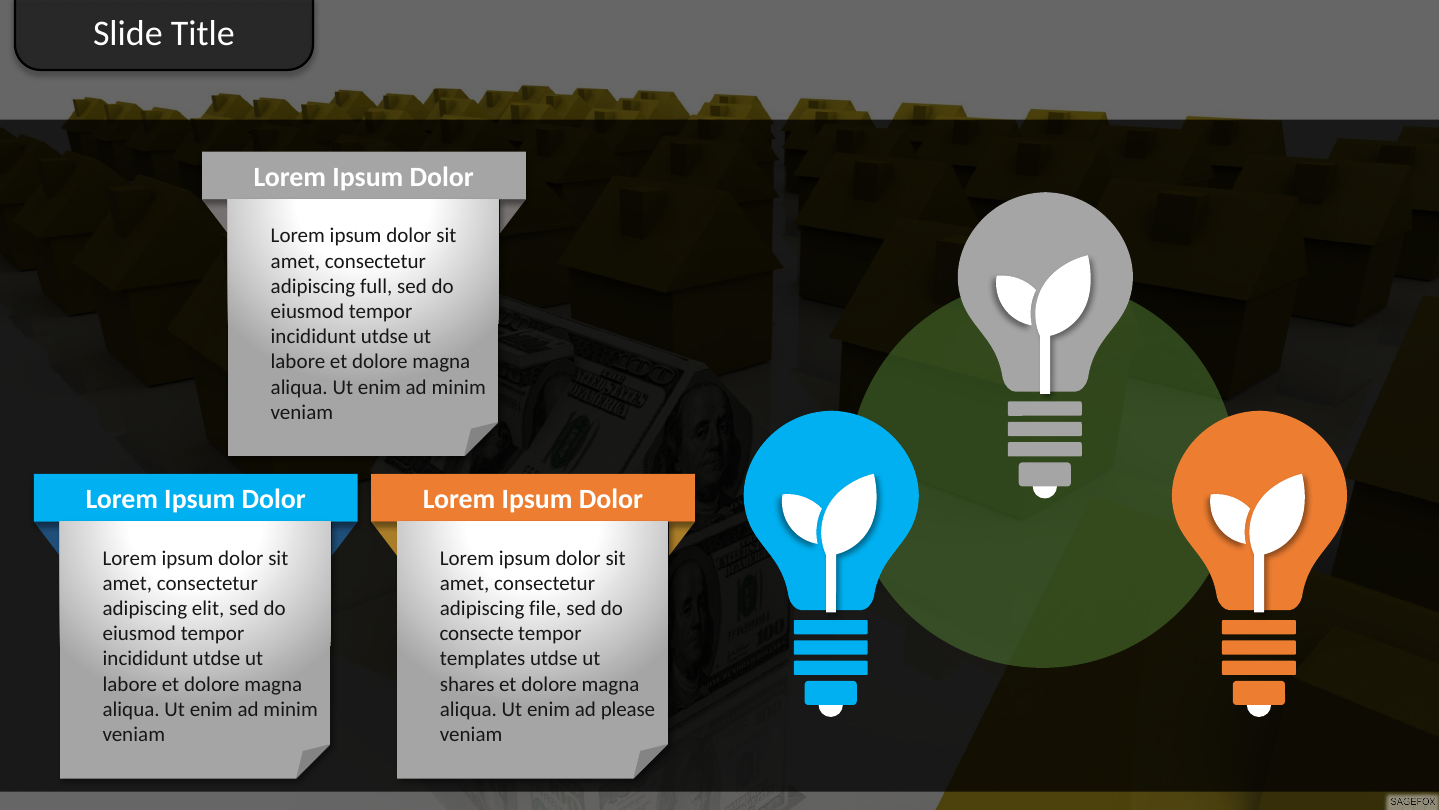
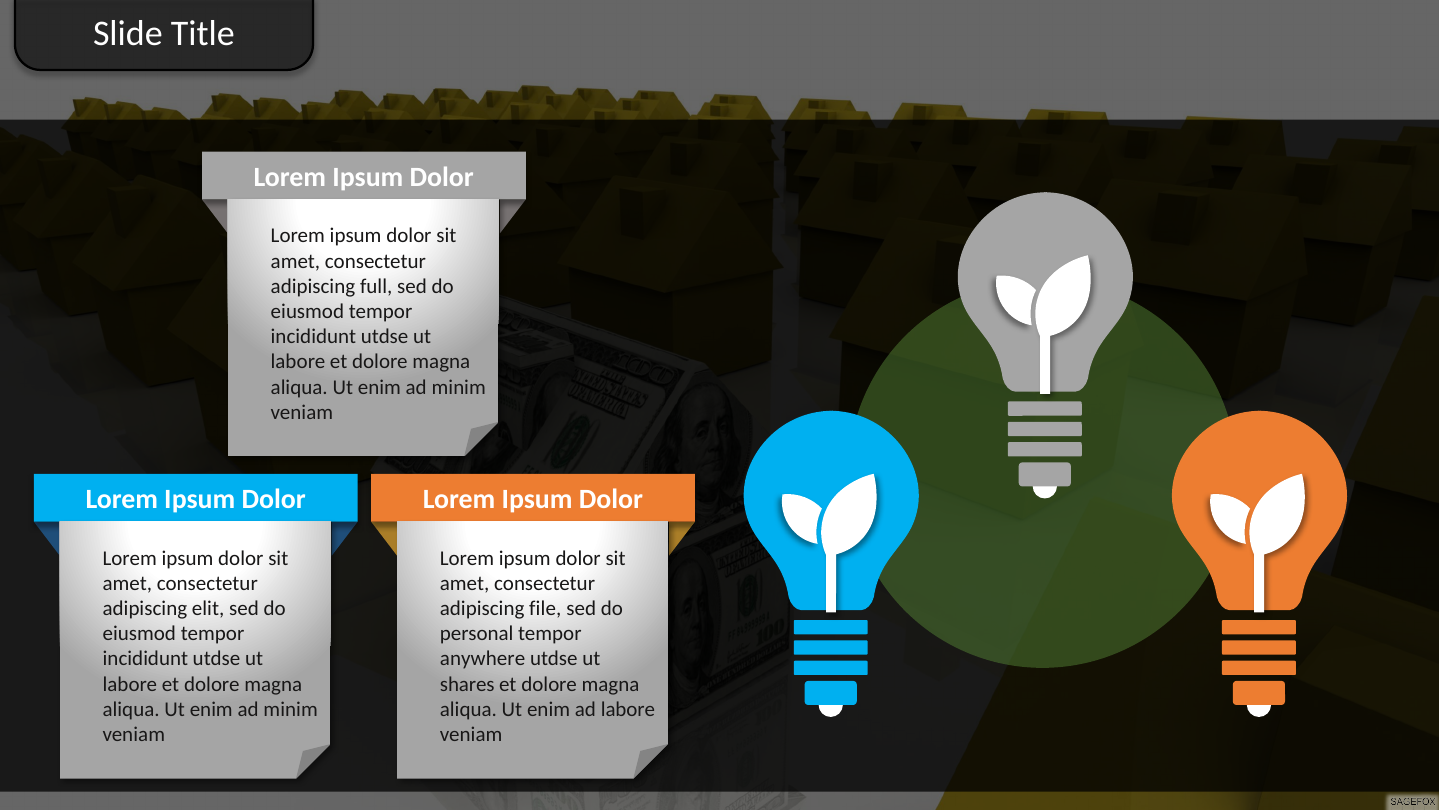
consecte: consecte -> personal (477, 633)
templates: templates -> anywhere (483, 659)
ad please: please -> labore (628, 709)
